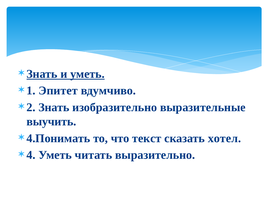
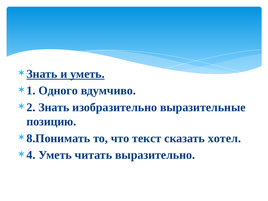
Эпитет: Эпитет -> Одного (58, 91)
выучить: выучить -> позицию (51, 122)
4.Понимать: 4.Понимать -> 8.Понимать (58, 138)
